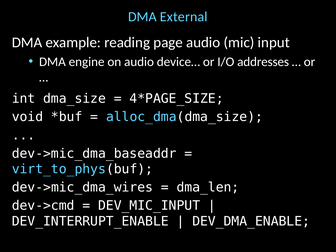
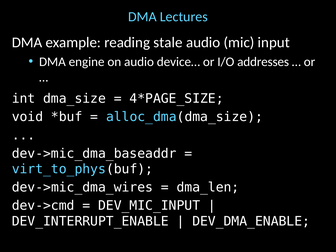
External: External -> Lectures (184, 17)
page: page -> stale (168, 42)
